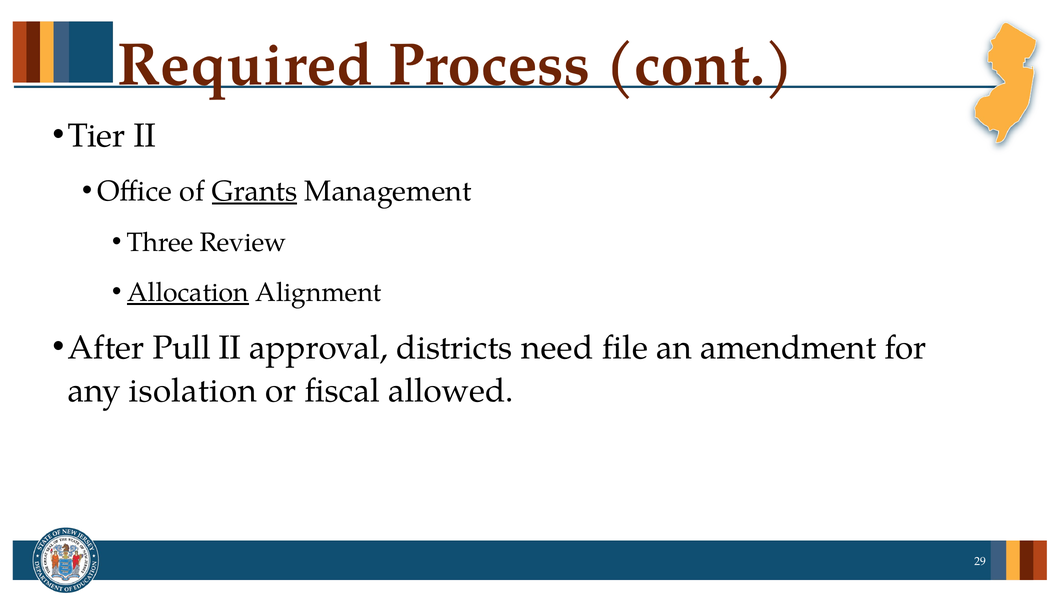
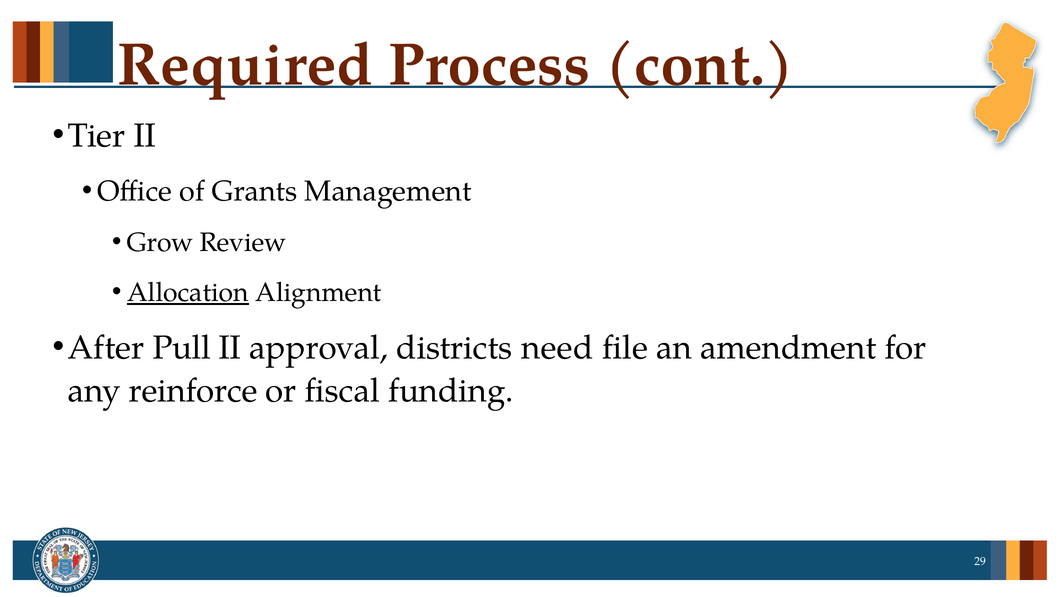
Grants underline: present -> none (255, 191)
Three: Three -> Grow (160, 242)
isolation: isolation -> reinforce (193, 390)
allowed: allowed -> funding (451, 390)
